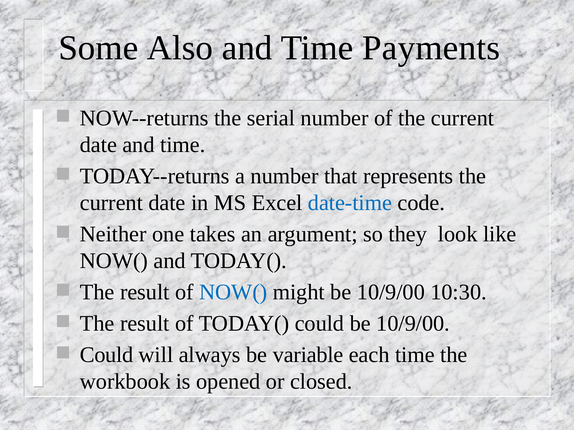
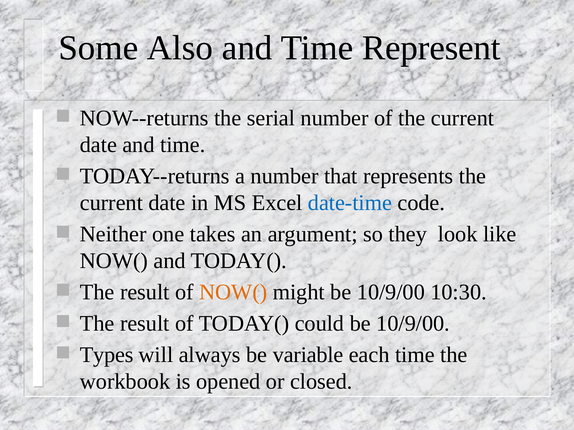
Payments: Payments -> Represent (431, 48)
NOW( colour: blue -> orange (233, 293)
Could: Could -> Types (107, 355)
